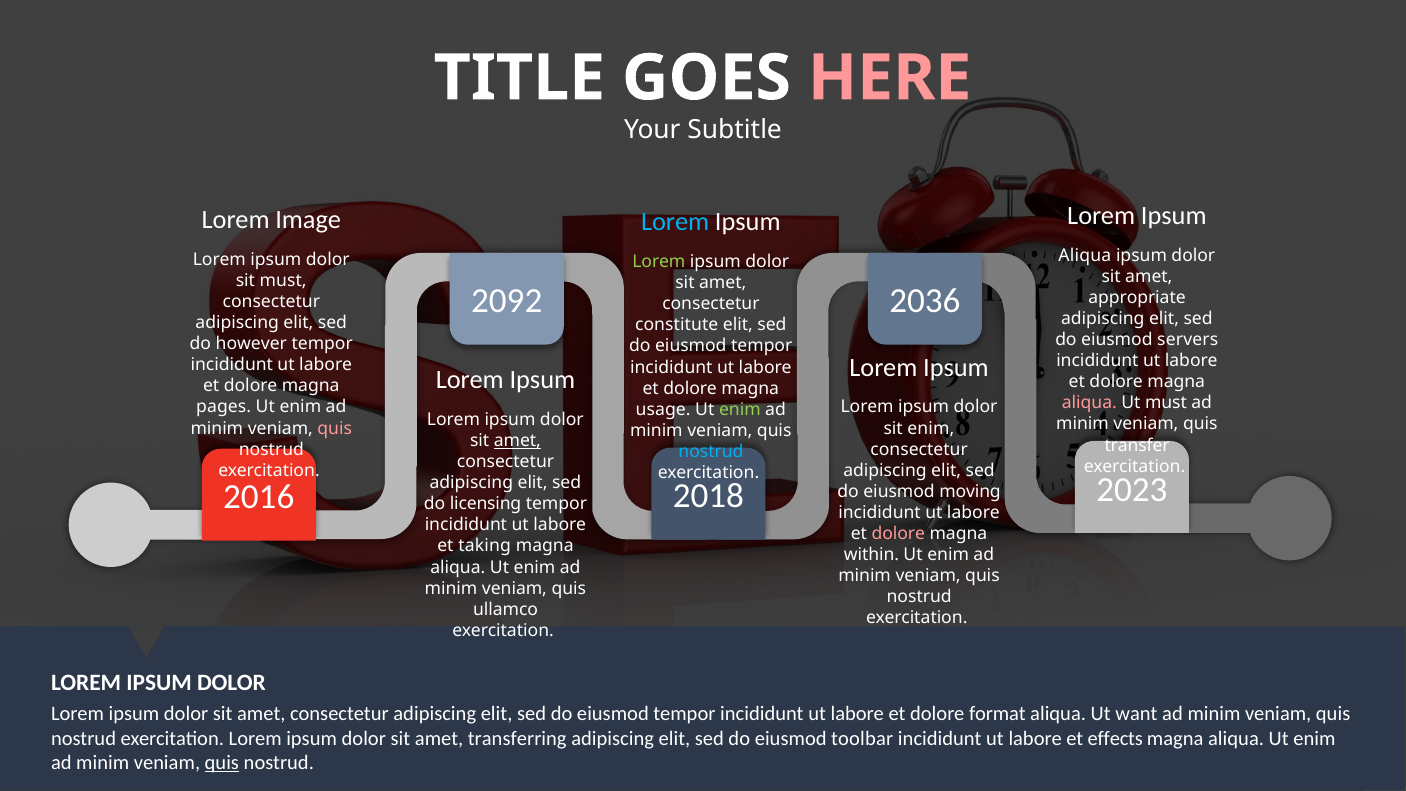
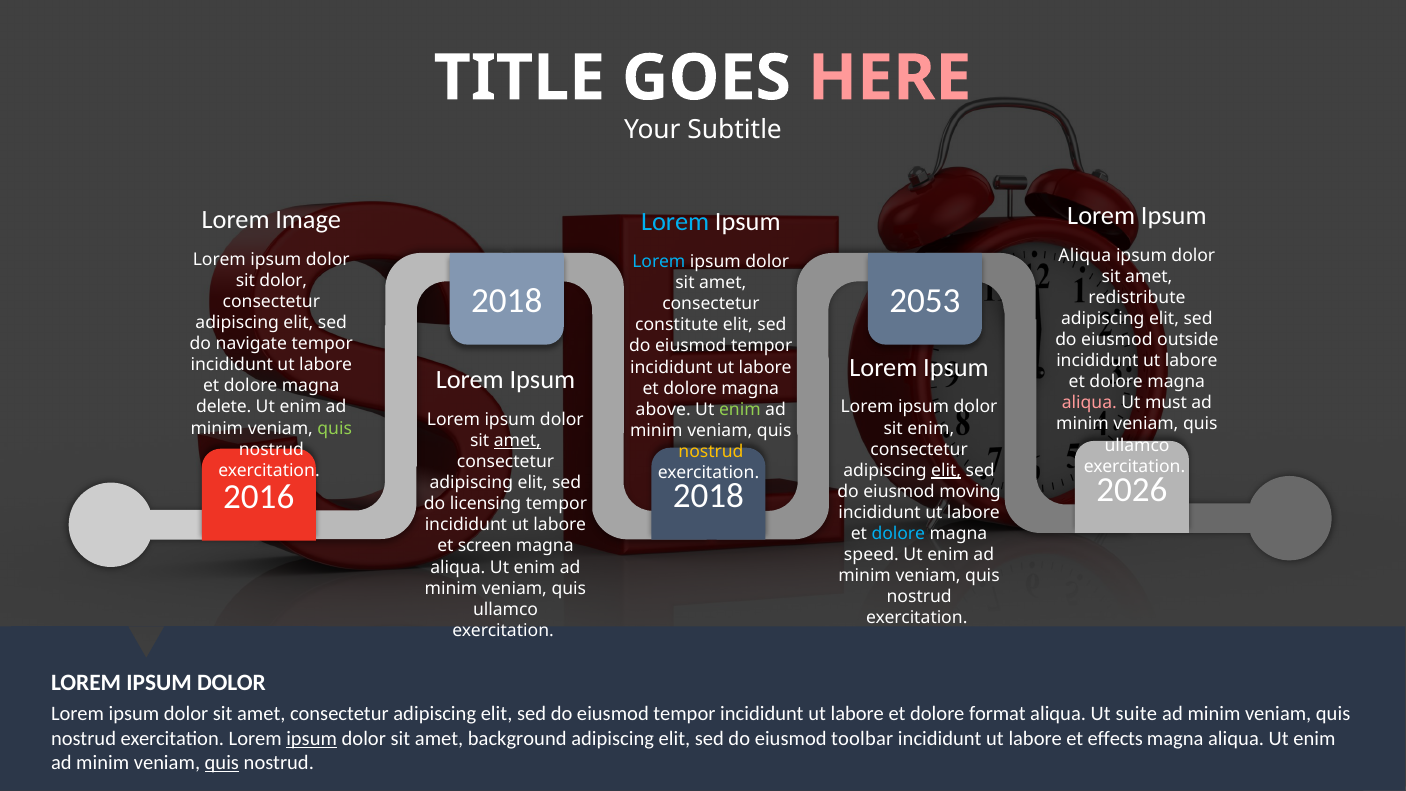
Lorem colour: light green -> light blue (659, 262)
sit must: must -> dolor (283, 281)
2092: 2092 -> 2018 (507, 301)
2036: 2036 -> 2053 (925, 301)
appropriate: appropriate -> redistribute (1137, 298)
servers: servers -> outside (1188, 340)
however: however -> navigate (251, 344)
pages: pages -> delete (224, 407)
usage: usage -> above (663, 409)
quis colour: pink -> light green (335, 428)
transfer: transfer -> ullamco (1137, 445)
nostrud colour: light blue -> yellow (711, 452)
elit underline: none -> present (946, 470)
2023: 2023 -> 2026 (1132, 489)
dolore colour: pink -> light blue (898, 534)
taking: taking -> screen (485, 546)
within: within -> speed (871, 555)
want: want -> suite (1136, 714)
ipsum underline: none -> present (312, 738)
transferring: transferring -> background (517, 738)
